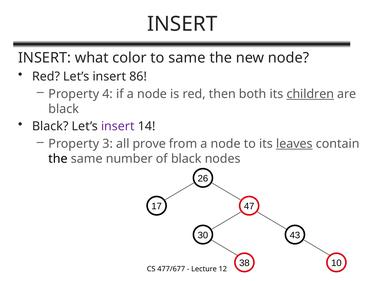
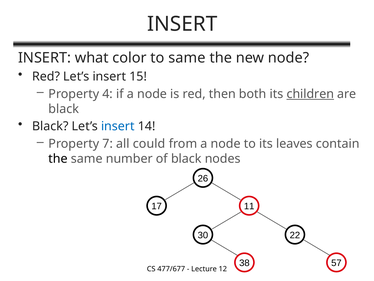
86: 86 -> 15 (138, 76)
insert colour: purple -> blue (118, 126)
3: 3 -> 7 (108, 144)
prove: prove -> could (149, 144)
leaves underline: present -> none (294, 144)
17 47: 47 -> 11 (249, 206)
43: 43 -> 22 (295, 235)
10: 10 -> 57 (336, 263)
